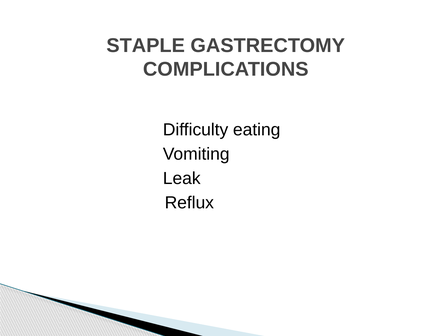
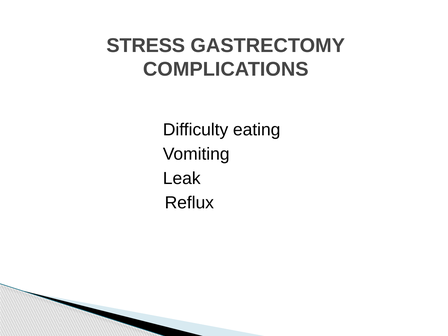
STAPLE: STAPLE -> STRESS (146, 45)
